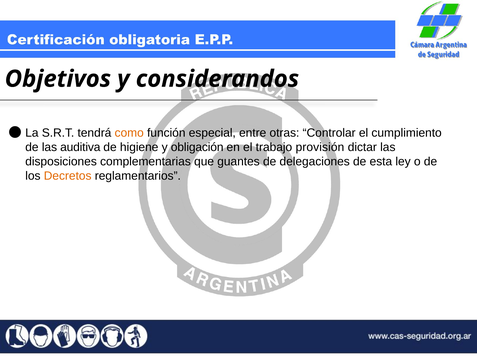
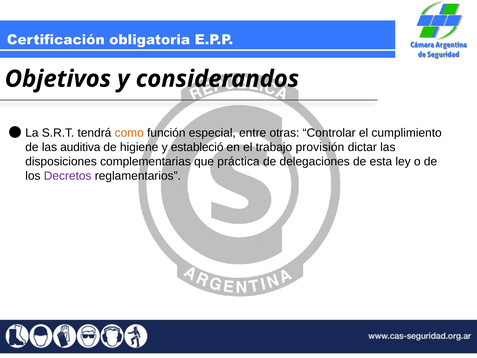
obligación: obligación -> estableció (197, 147)
guantes: guantes -> práctica (238, 162)
Decretos colour: orange -> purple (68, 176)
